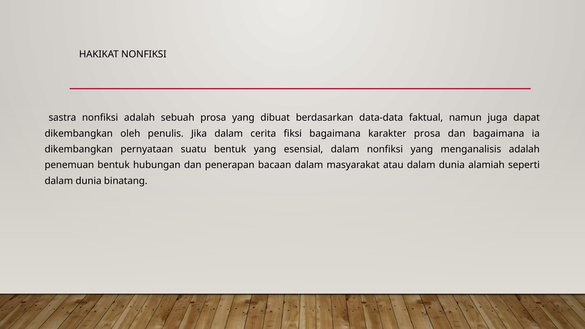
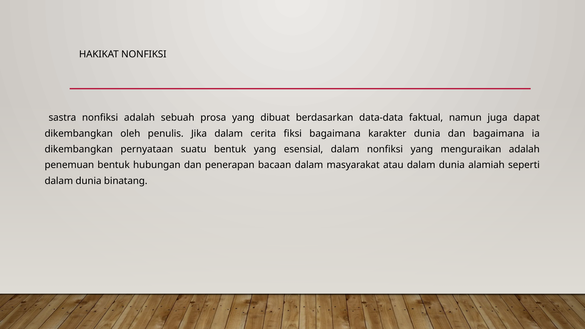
karakter prosa: prosa -> dunia (427, 134)
menganalisis: menganalisis -> menguraikan (471, 149)
